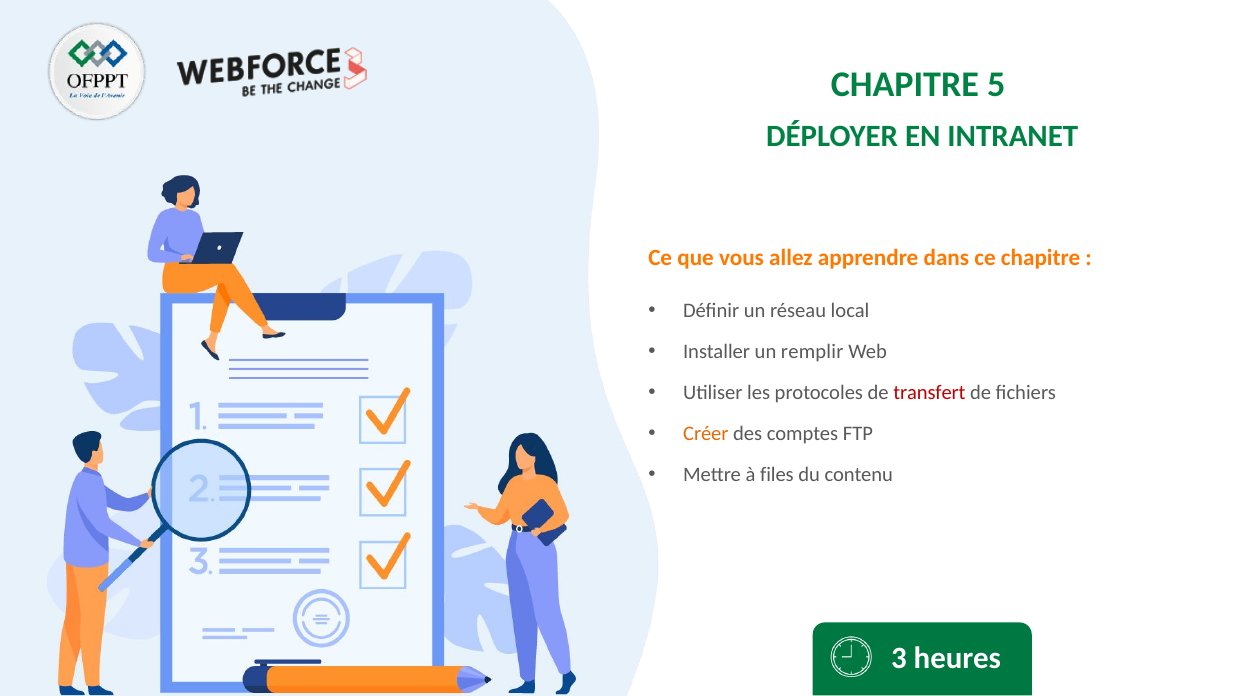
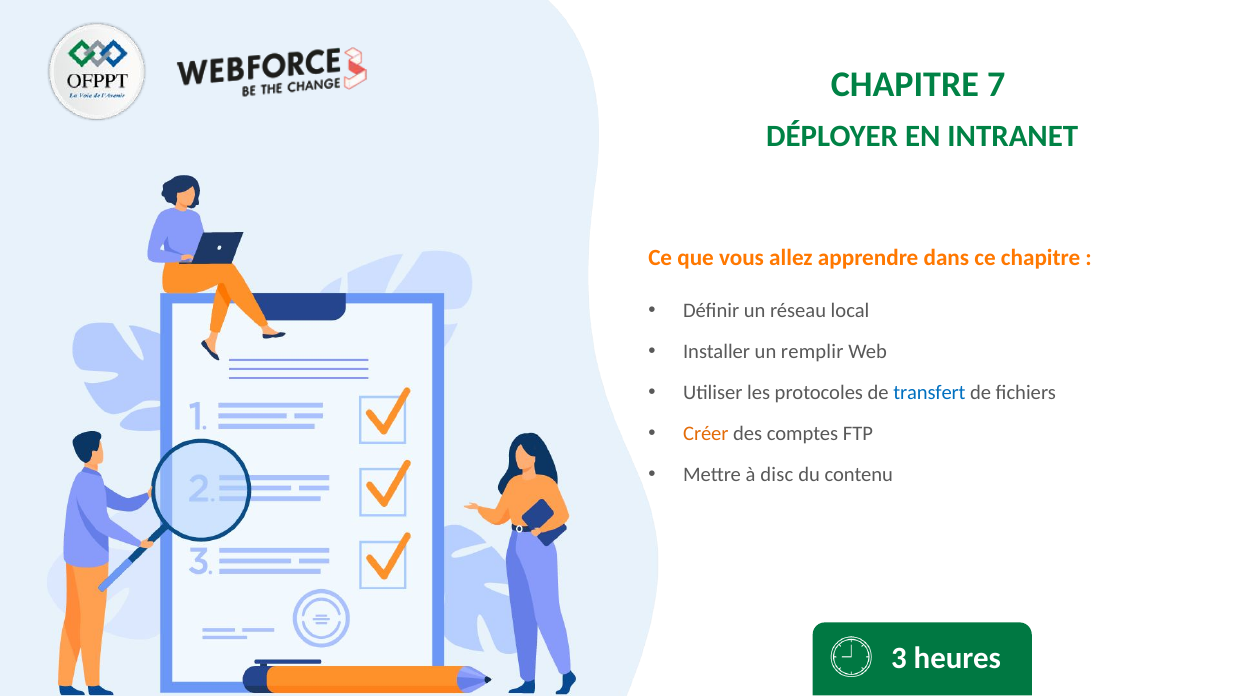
5: 5 -> 7 (996, 85)
transfert colour: red -> blue (929, 393)
files: files -> disc (777, 475)
